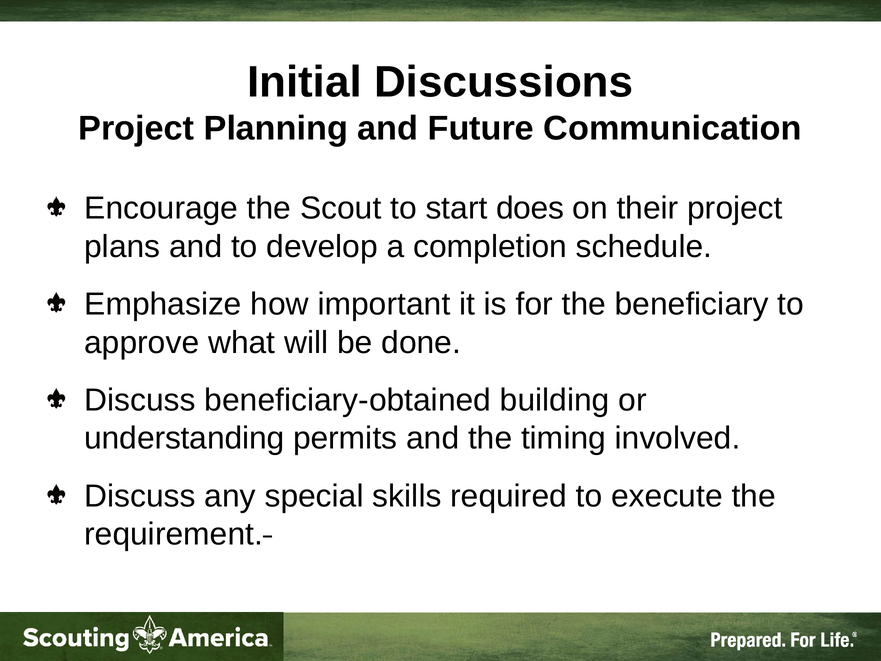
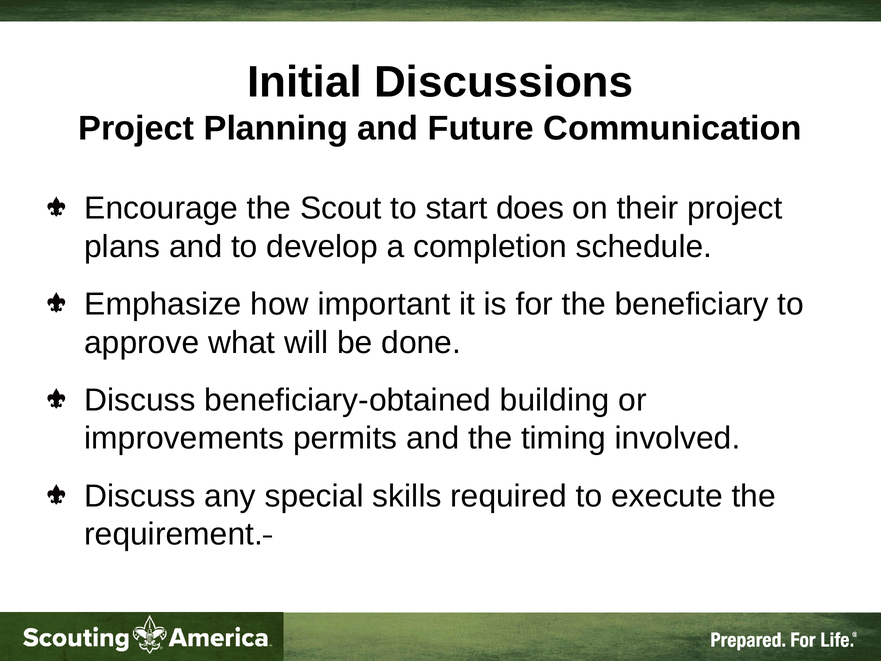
understanding: understanding -> improvements (184, 438)
